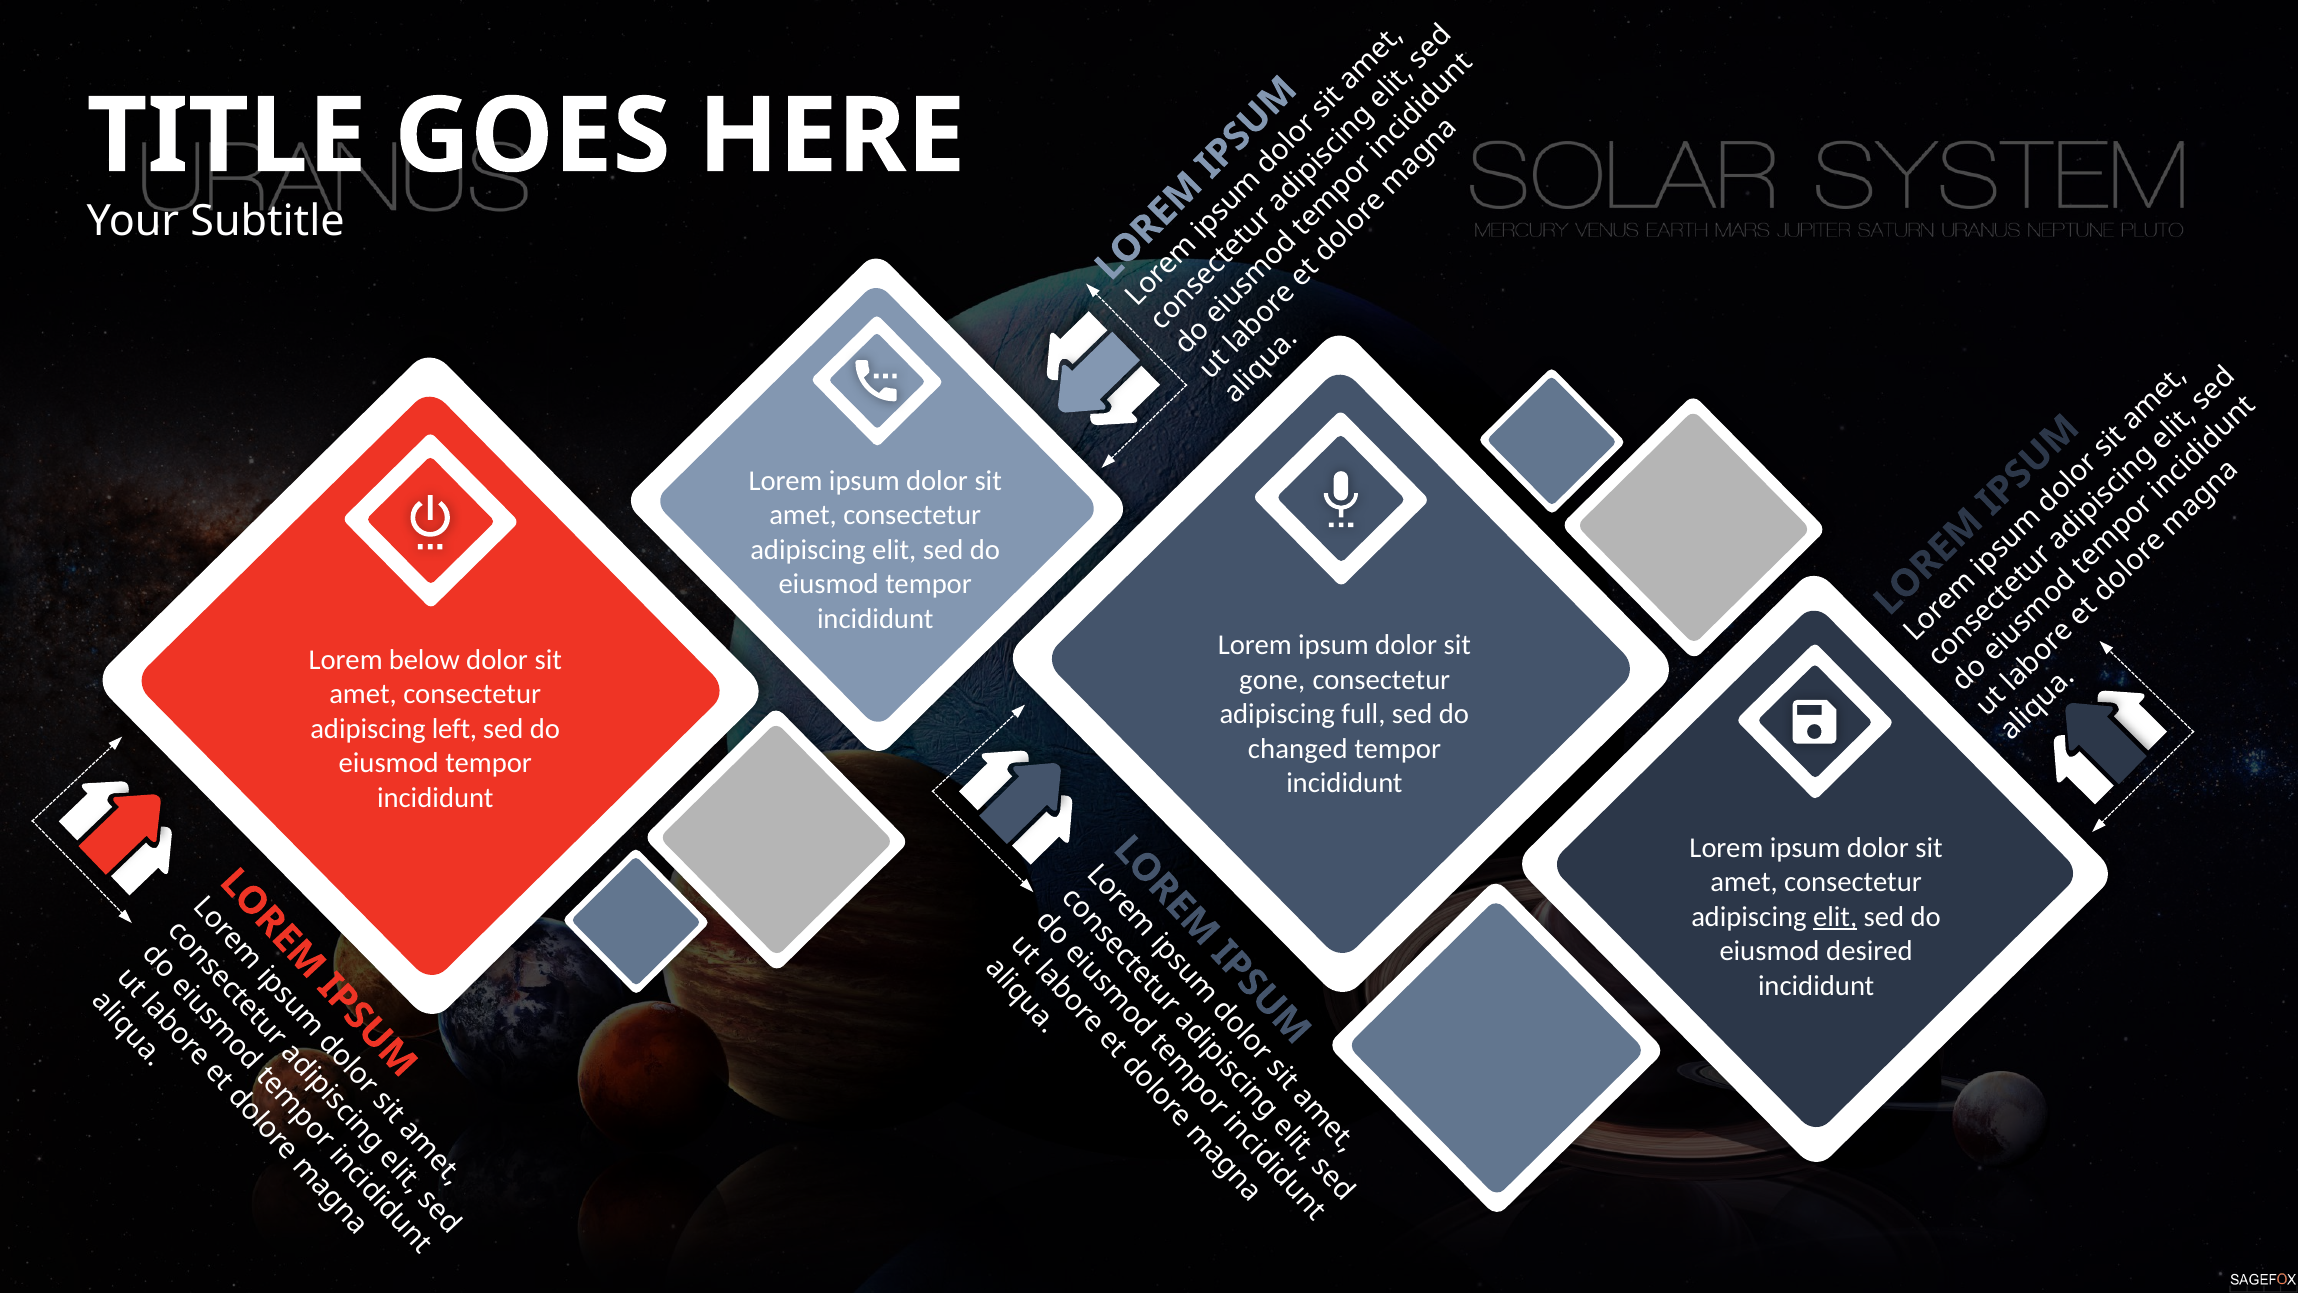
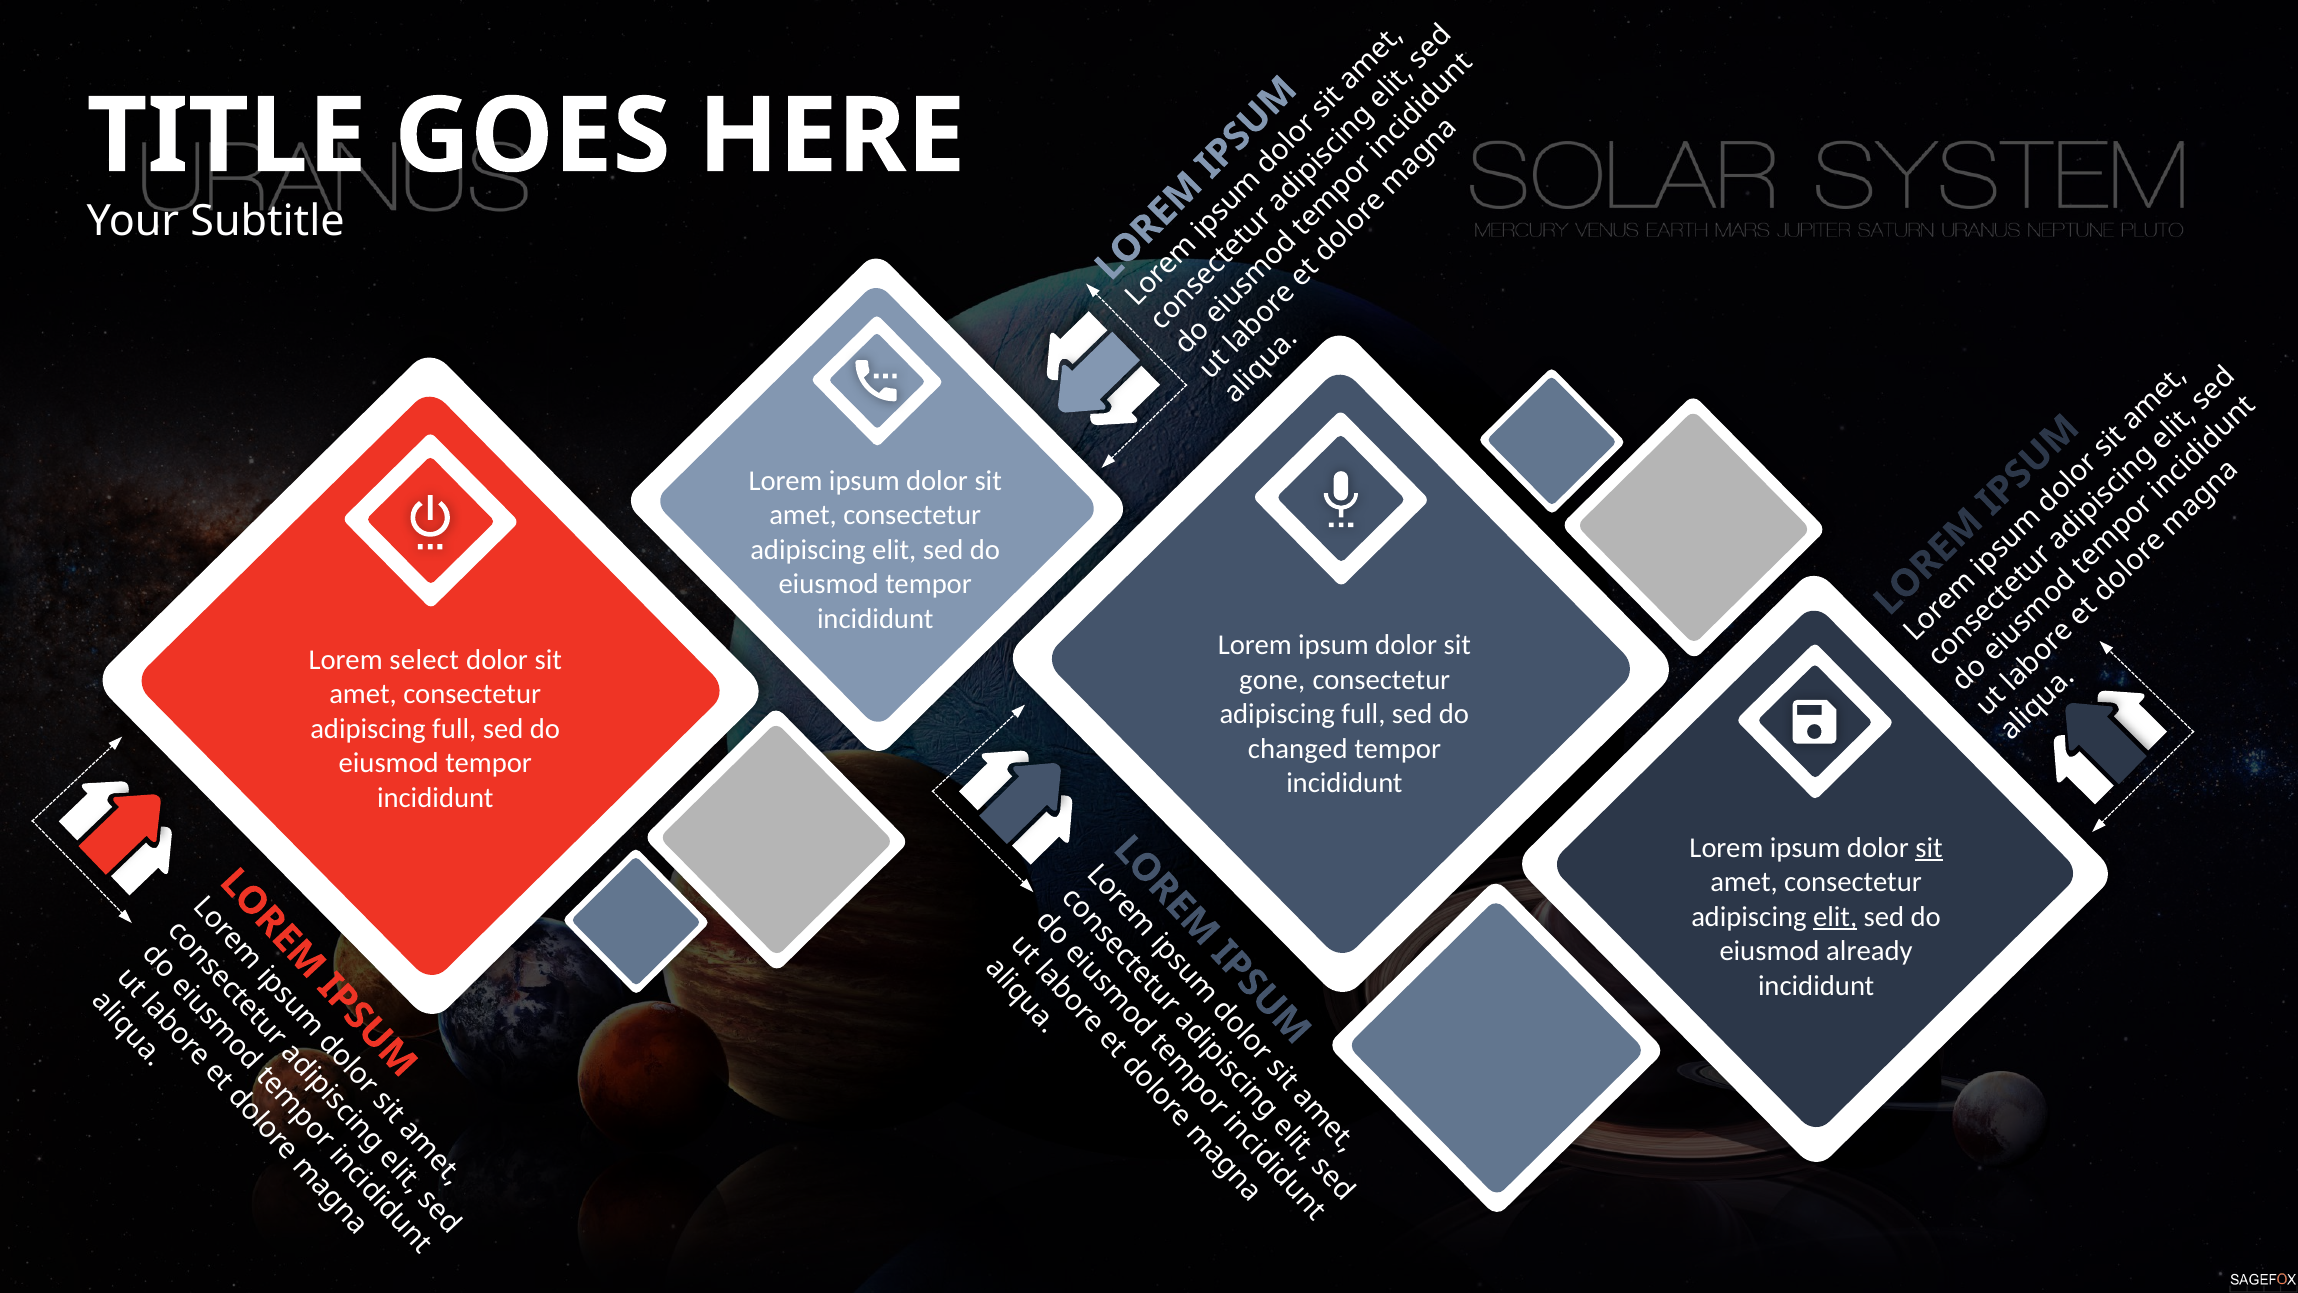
below: below -> select (424, 659)
left: left -> full (454, 728)
sit underline: none -> present (1929, 848)
desired: desired -> already (1869, 951)
